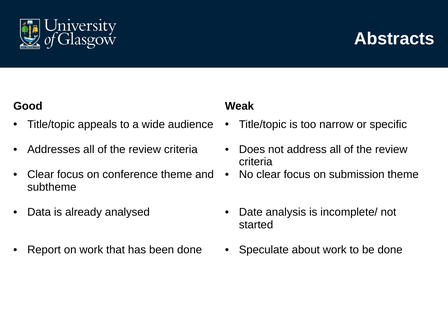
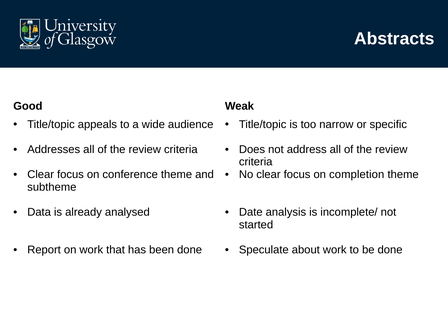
submission: submission -> completion (357, 174)
